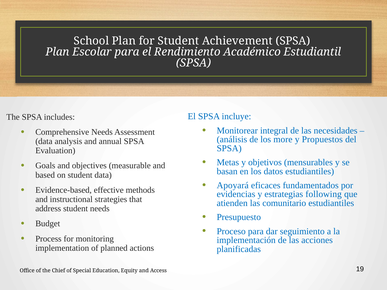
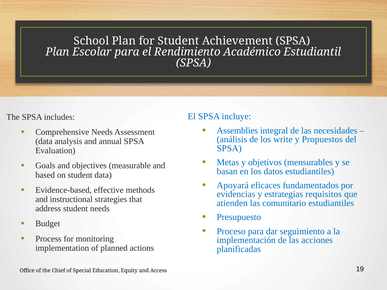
Monitorear: Monitorear -> Assemblies (237, 131)
more: more -> write (283, 140)
following: following -> requisitos (324, 194)
